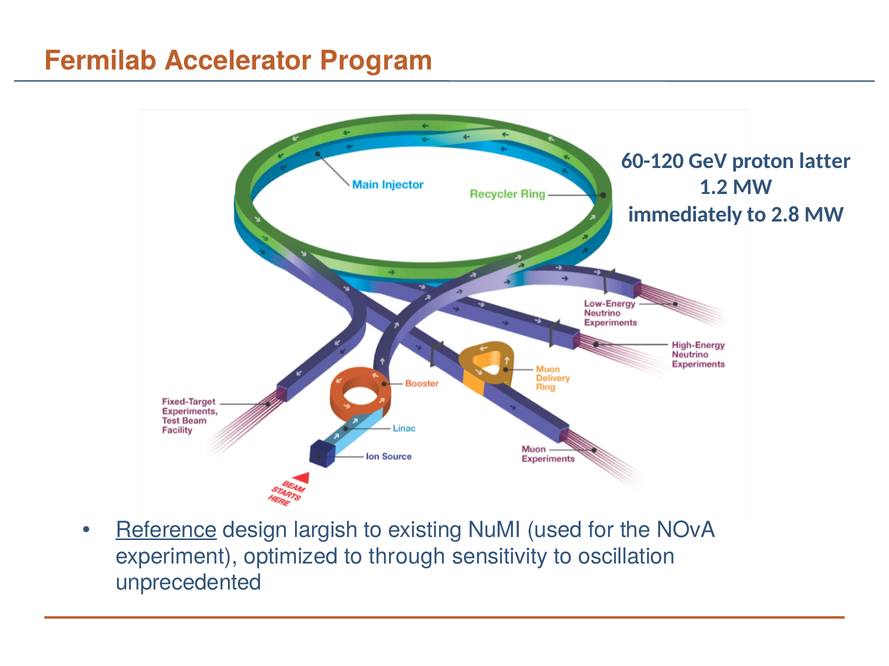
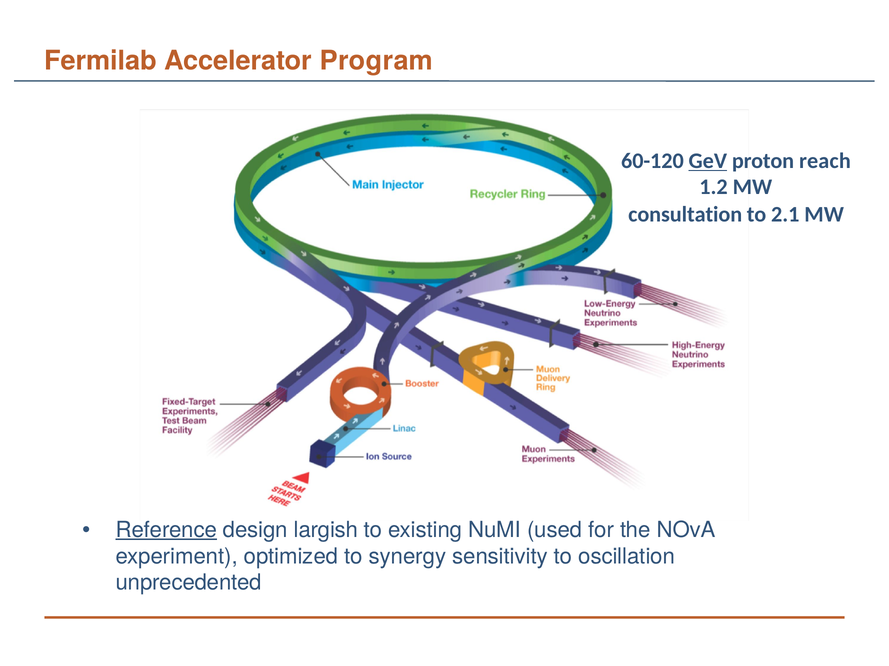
GeV underline: none -> present (708, 161)
latter: latter -> reach (825, 161)
immediately: immediately -> consultation (685, 215)
2.8: 2.8 -> 2.1 (785, 215)
through: through -> synergy (407, 557)
